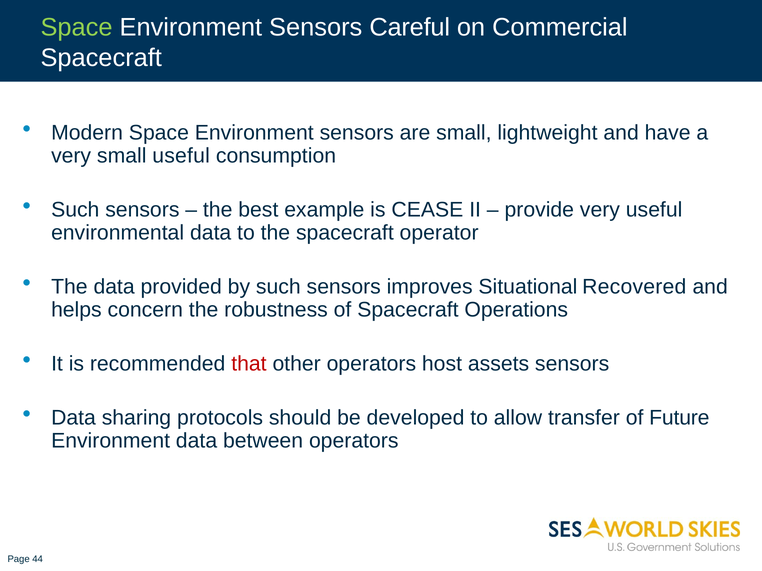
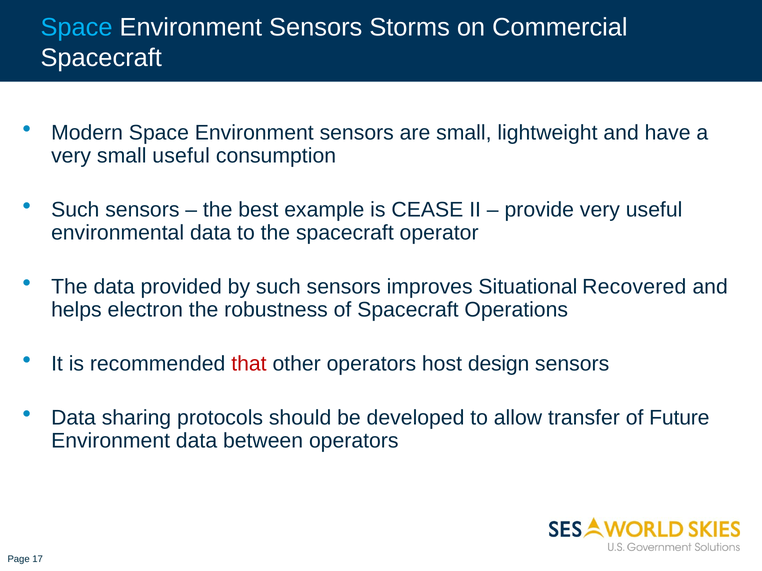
Space colour: light green -> light blue (77, 27)
Careful: Careful -> Storms (410, 27)
concern: concern -> electron (145, 310)
assets: assets -> design (499, 364)
44: 44 -> 17 (38, 560)
